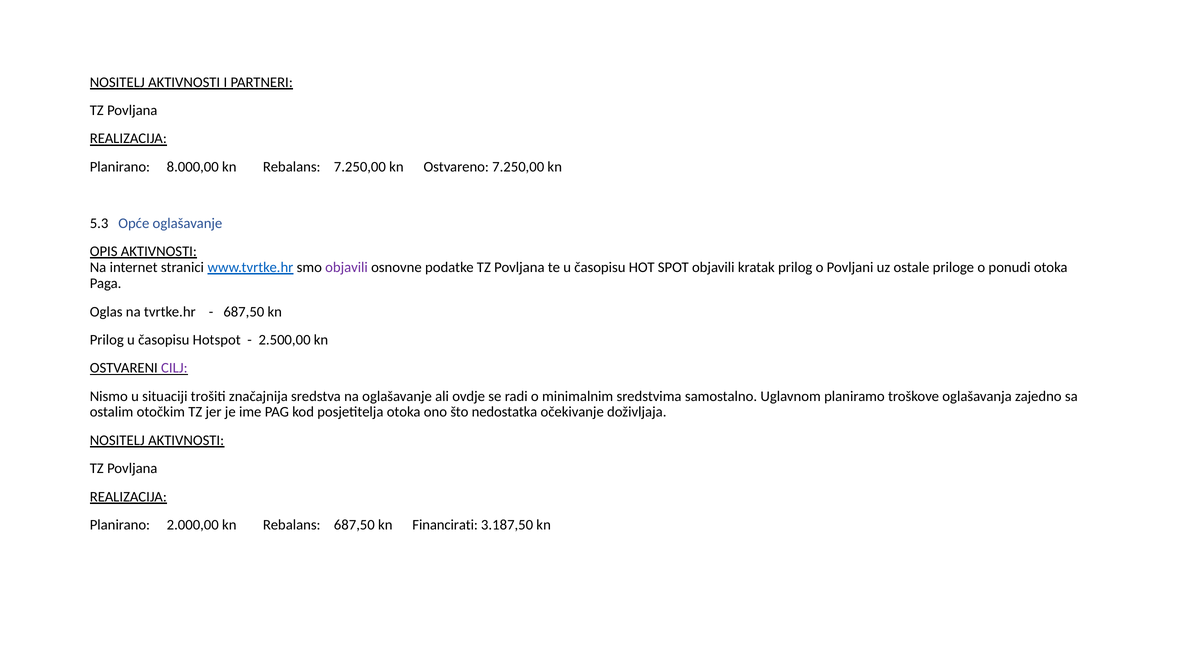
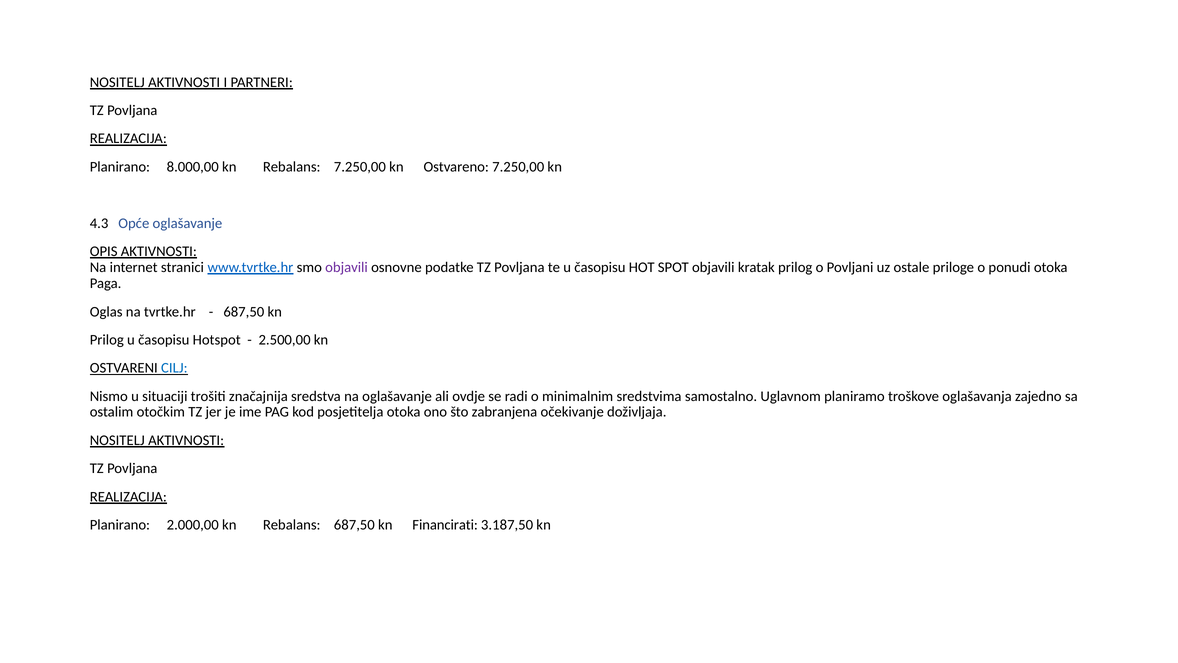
5.3: 5.3 -> 4.3 (99, 223)
CILJ colour: purple -> blue (174, 368)
nedostatka: nedostatka -> zabranjena (504, 412)
